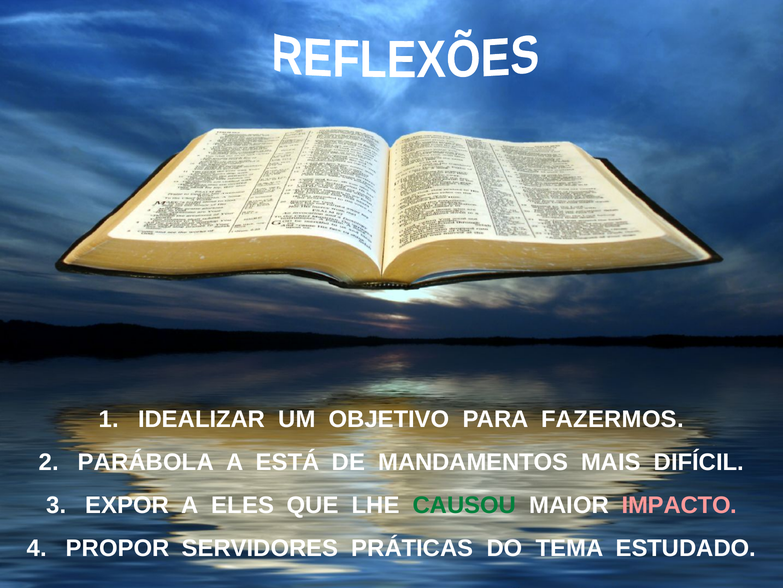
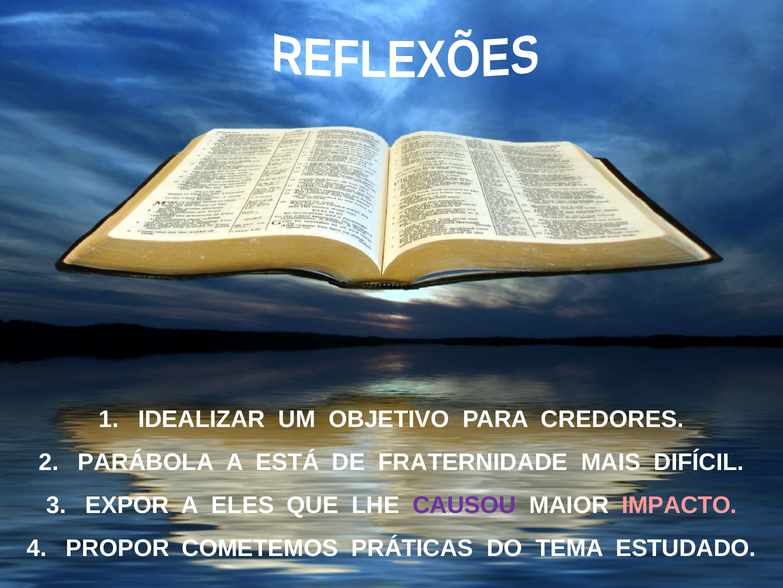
FAZERMOS: FAZERMOS -> CREDORES (612, 419)
MANDAMENTOS: MANDAMENTOS -> FRATERNIDADE (473, 462)
CAUSOU colour: green -> purple (464, 505)
SERVIDORES: SERVIDORES -> COMETEMOS (260, 548)
